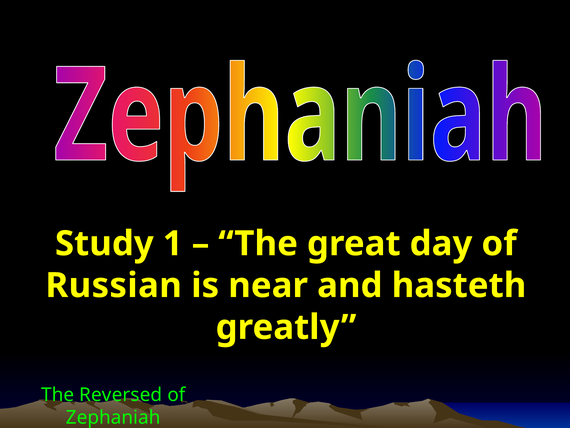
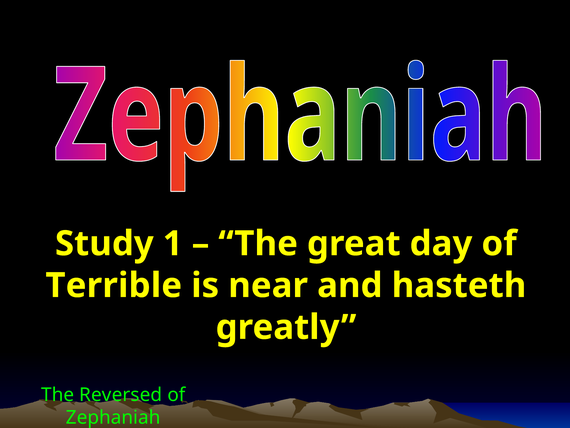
Russian: Russian -> Terrible (114, 285)
